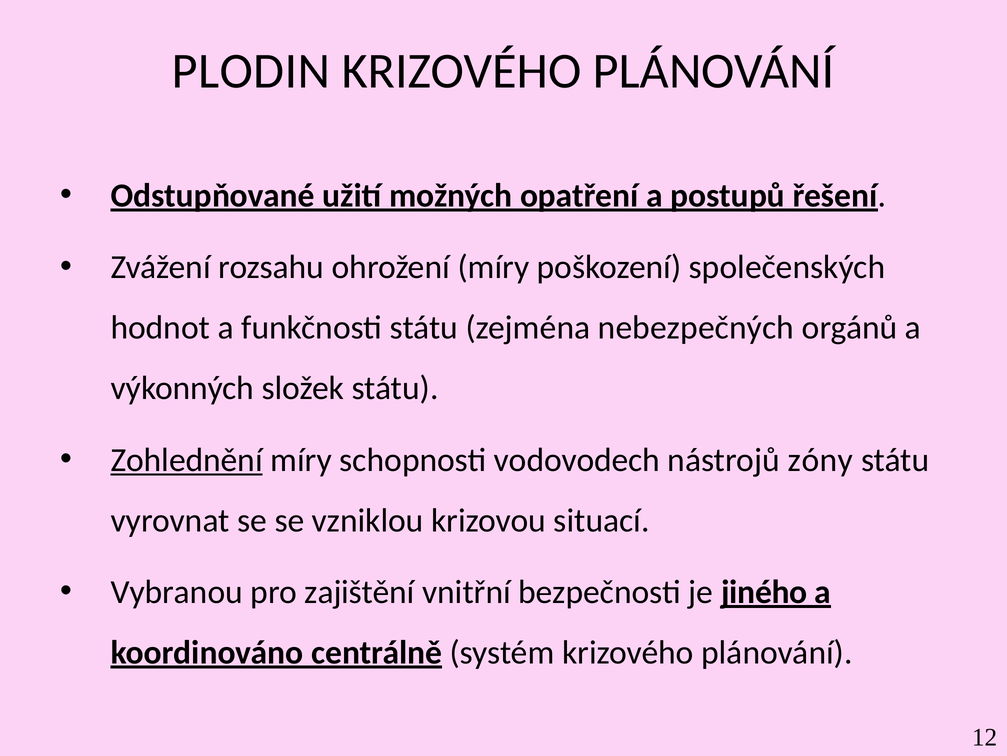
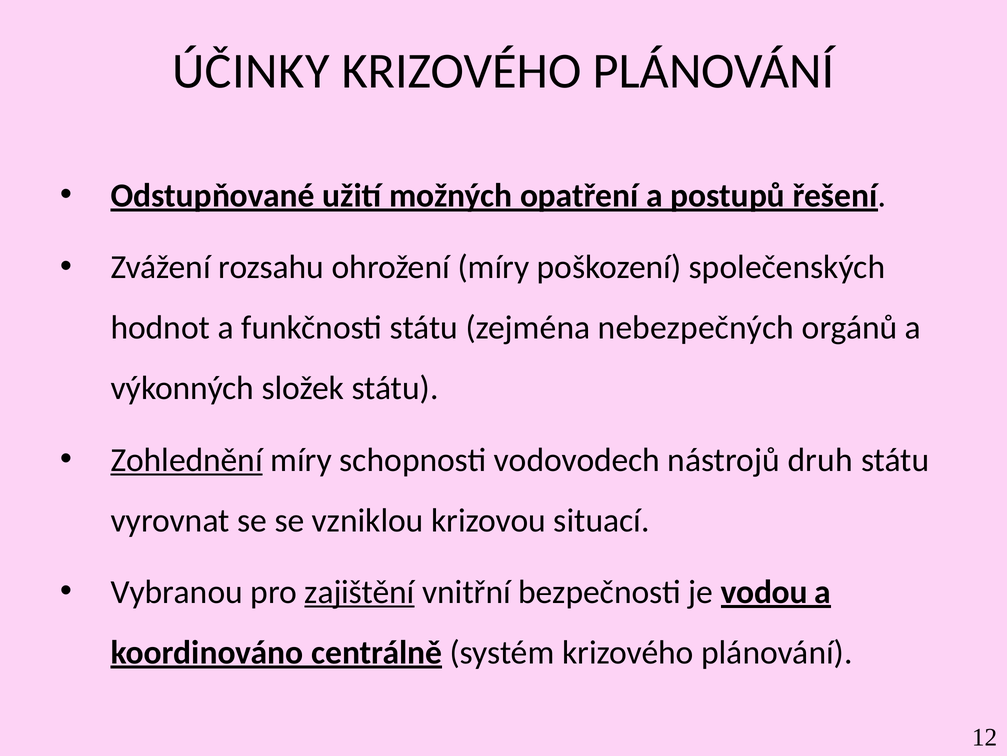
PLODIN: PLODIN -> ÚČINKY (251, 71)
zóny: zóny -> druh (820, 459)
zajištění underline: none -> present (360, 591)
jiného: jiného -> vodou (764, 591)
